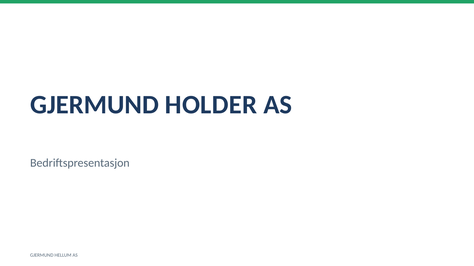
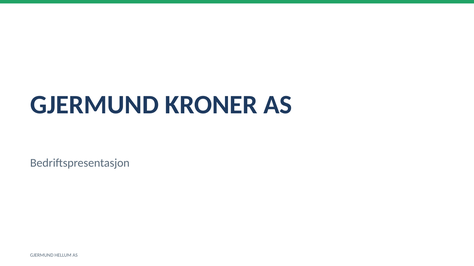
HOLDER: HOLDER -> KRONER (211, 105)
